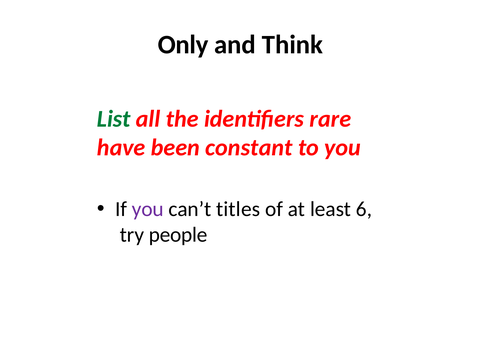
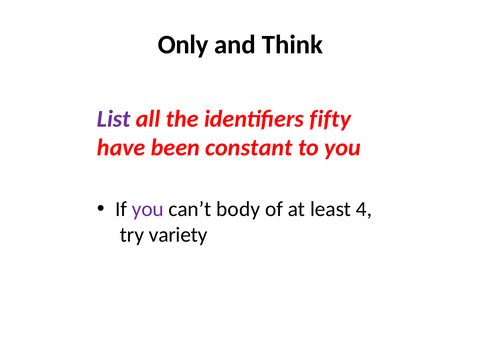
List colour: green -> purple (114, 119)
rare: rare -> fifty (330, 119)
titles: titles -> body (238, 209)
6: 6 -> 4 (364, 209)
people: people -> variety (178, 235)
